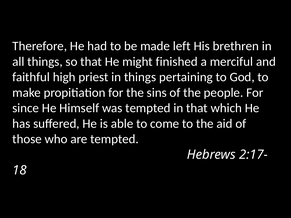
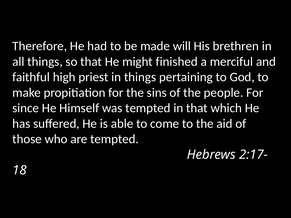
left: left -> will (182, 46)
